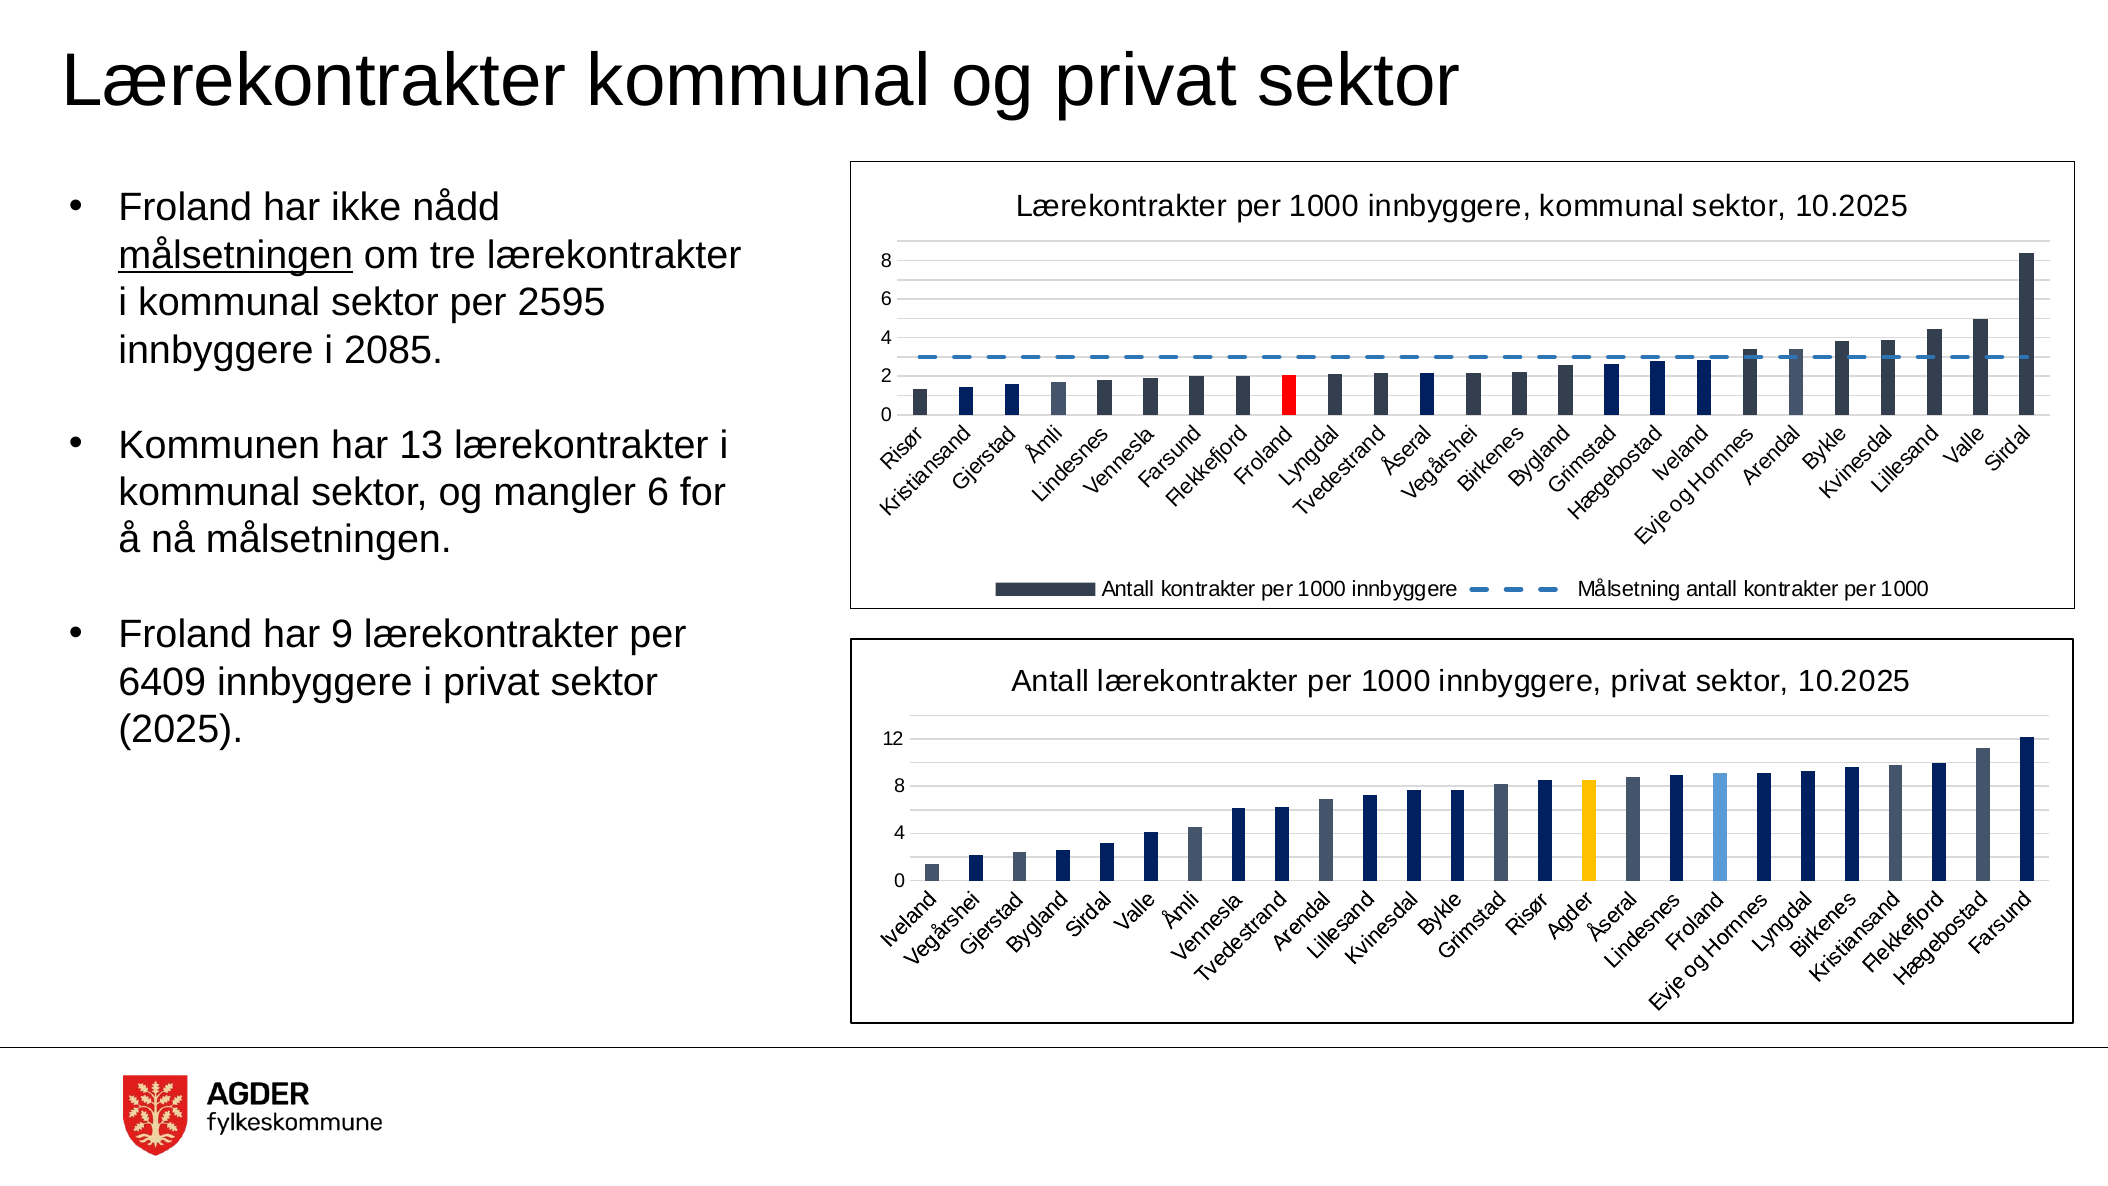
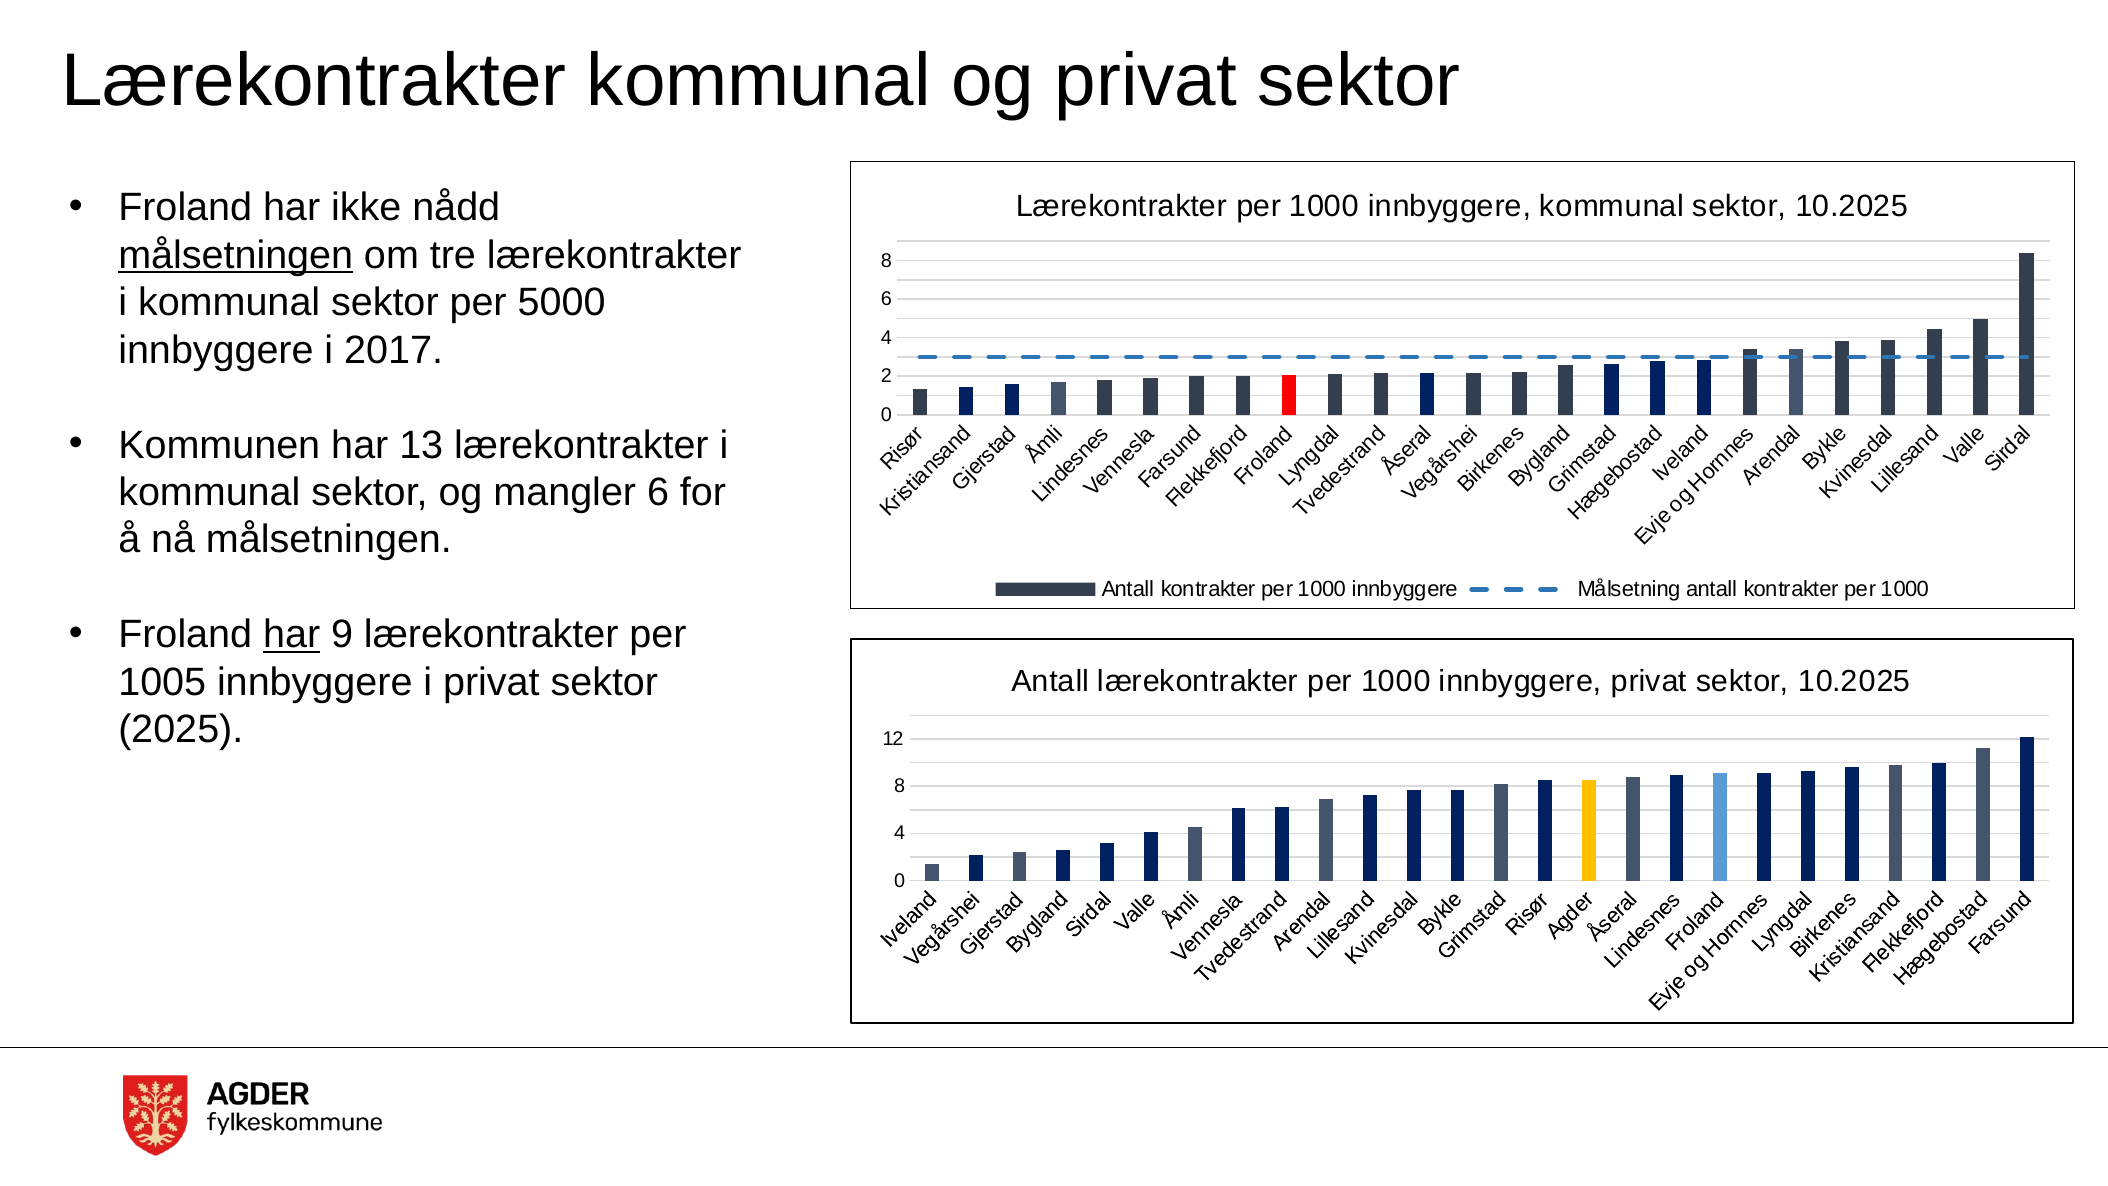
2595: 2595 -> 5000 (562, 303)
2085: 2085 -> 2017 (394, 350)
har underline: none -> present (292, 635)
6409: 6409 -> 1005 (162, 682)
